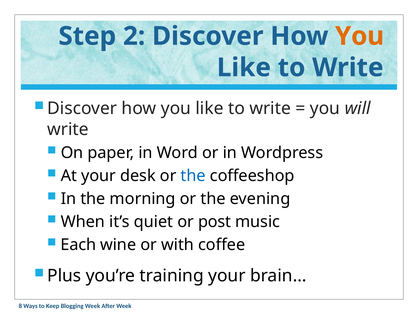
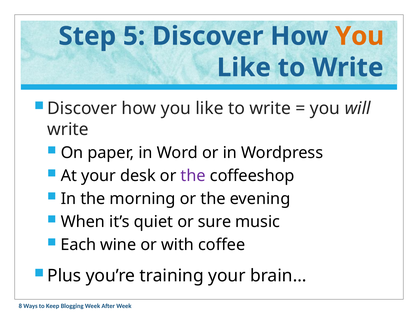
2: 2 -> 5 (134, 36)
the colour: blue -> purple (193, 176)
post: post -> sure (215, 222)
